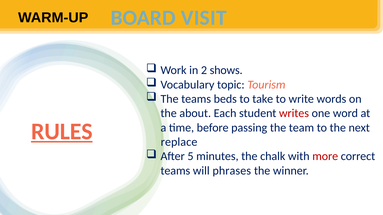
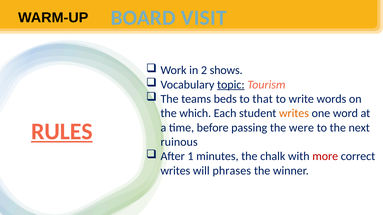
topic underline: none -> present (231, 85)
take: take -> that (263, 99)
about: about -> which (195, 113)
writes colour: red -> orange (294, 113)
team: team -> were (301, 128)
replace: replace -> ruinous (179, 142)
5: 5 -> 1 (190, 157)
teams: teams -> writes (175, 171)
